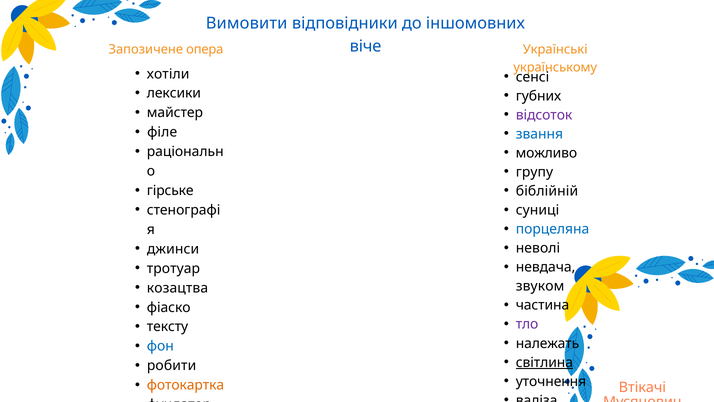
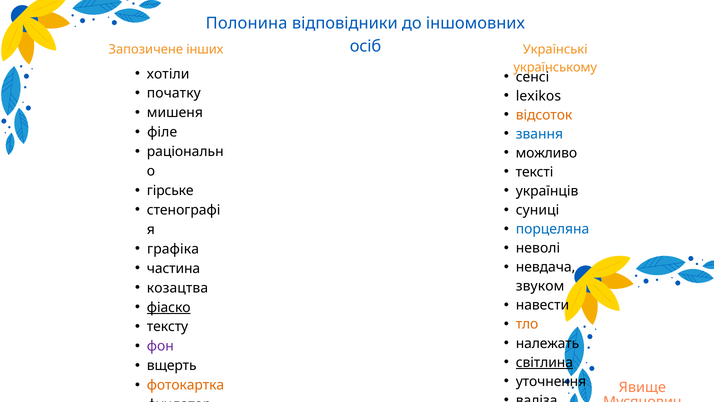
Вимовити: Вимовити -> Полонина (247, 24)
віче: віче -> осіб (366, 47)
опера: опера -> інших (205, 49)
лексики: лексики -> початку (174, 93)
губних: губних -> lexikos (538, 96)
майстер: майстер -> мишеня (175, 113)
відсоток colour: purple -> orange (544, 115)
групу: групу -> тексті (535, 172)
біблійній: біблійній -> українців (547, 191)
джинси: джинси -> графіка (173, 249)
тротуар: тротуар -> частина (174, 268)
частина: частина -> навести (542, 305)
фіаско underline: none -> present (169, 307)
тло colour: purple -> orange (527, 324)
фон colour: blue -> purple (160, 346)
робити: робити -> вщерть (172, 365)
Втікачі: Втікачі -> Явище (642, 387)
